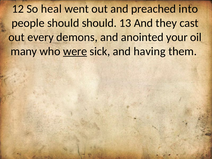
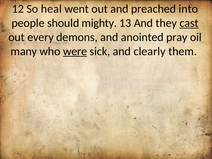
should should: should -> mighty (99, 23)
cast underline: none -> present (189, 23)
your: your -> pray (177, 37)
having: having -> clearly (150, 51)
